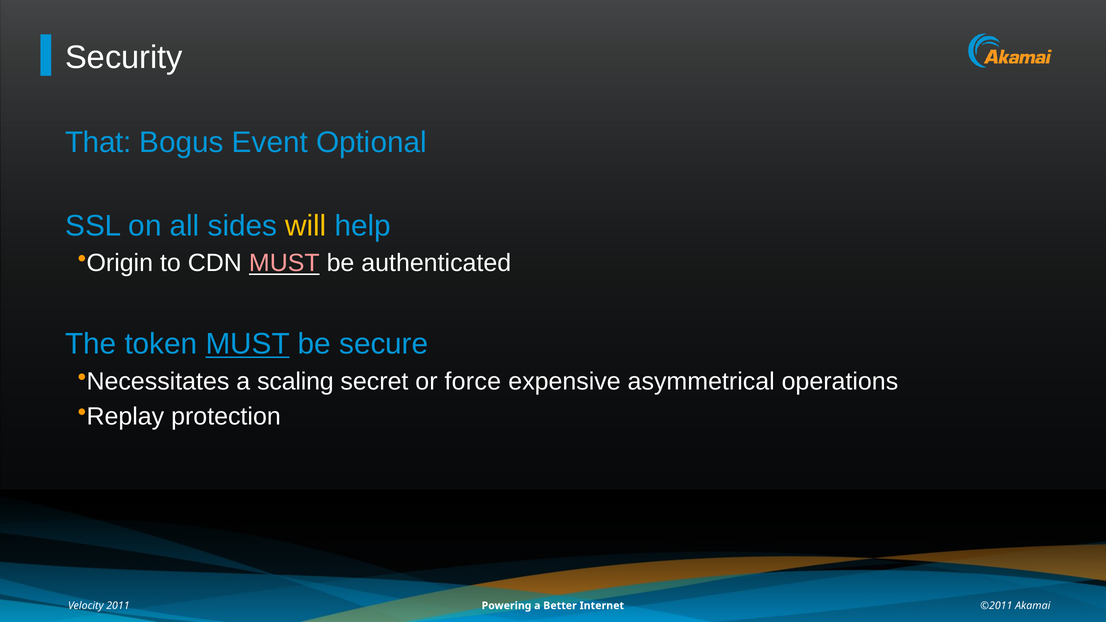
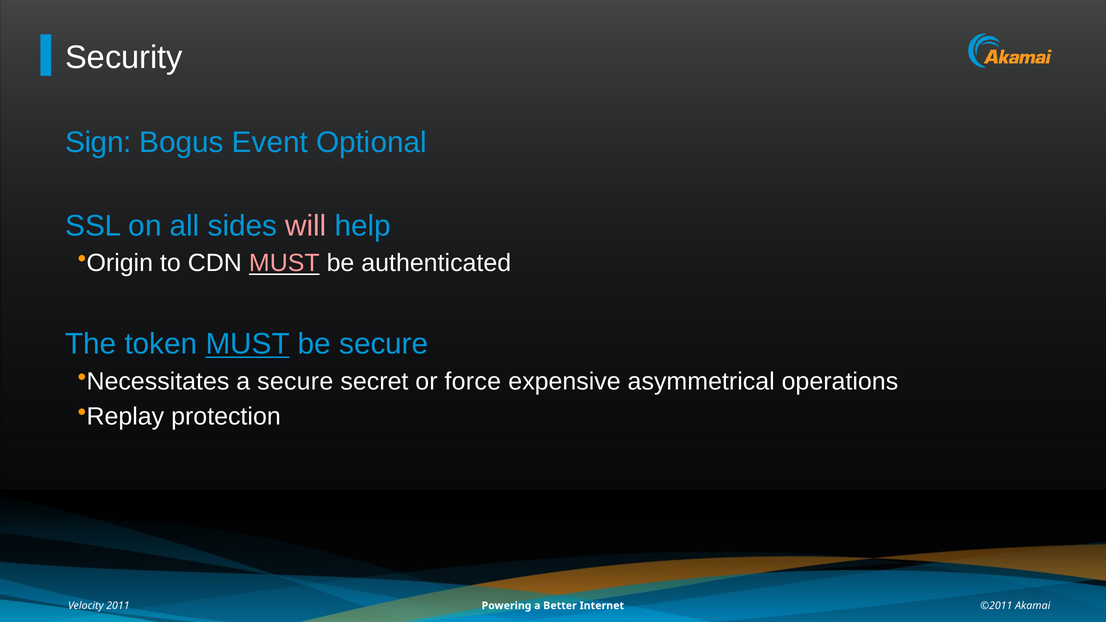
That: That -> Sign (98, 142)
will colour: yellow -> pink (306, 226)
a scaling: scaling -> secure (295, 382)
